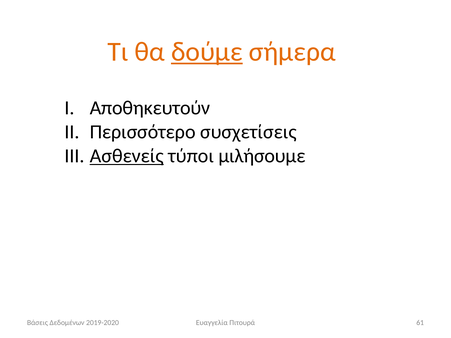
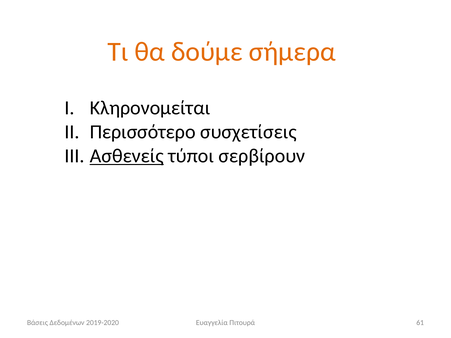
δούμε underline: present -> none (207, 52)
Αποθηκευτούν: Αποθηκευτούν -> Κληρονομείται (150, 108)
μιλήσουμε: μιλήσουμε -> σερβίρουν (262, 156)
